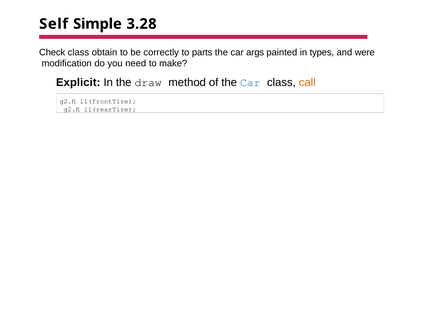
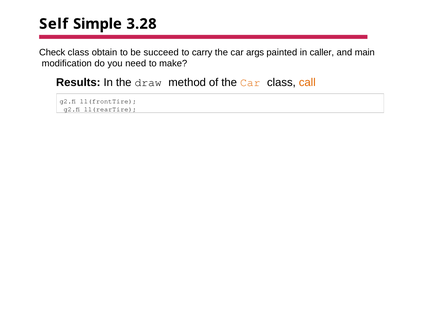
correctly: correctly -> succeed (161, 52)
parts: parts -> carry (202, 52)
types: types -> caller (322, 52)
were: were -> main (365, 52)
Explicit: Explicit -> Results (78, 83)
Car colour: blue -> orange (250, 83)
